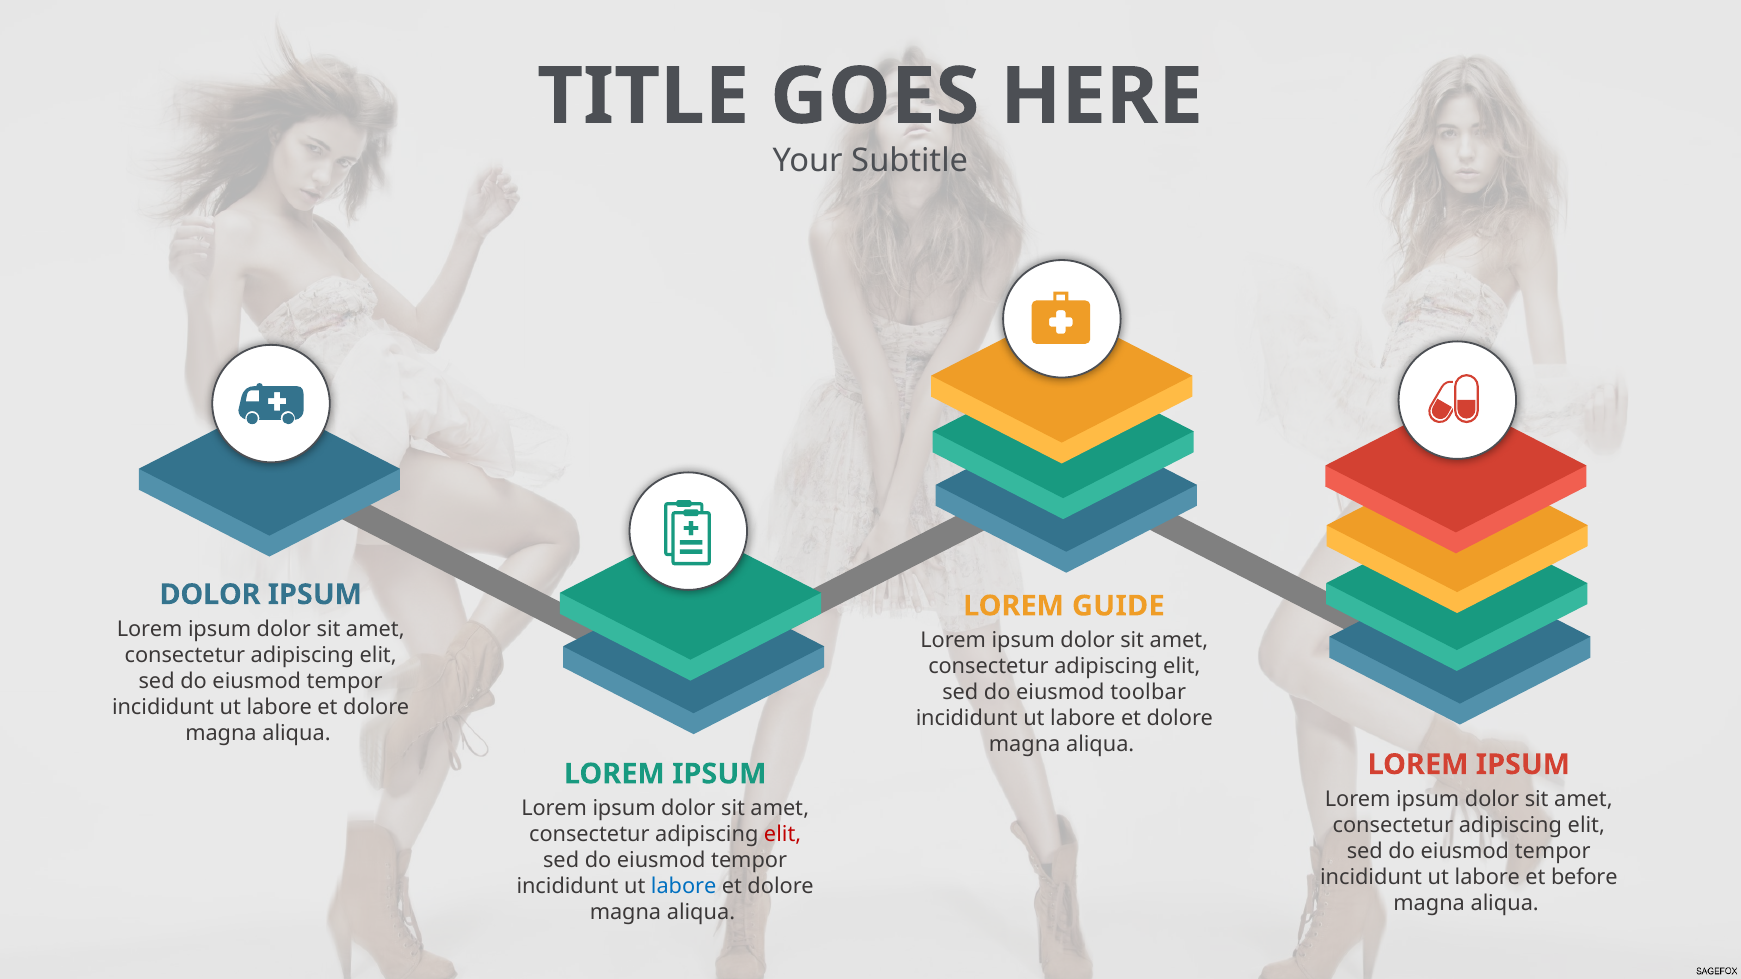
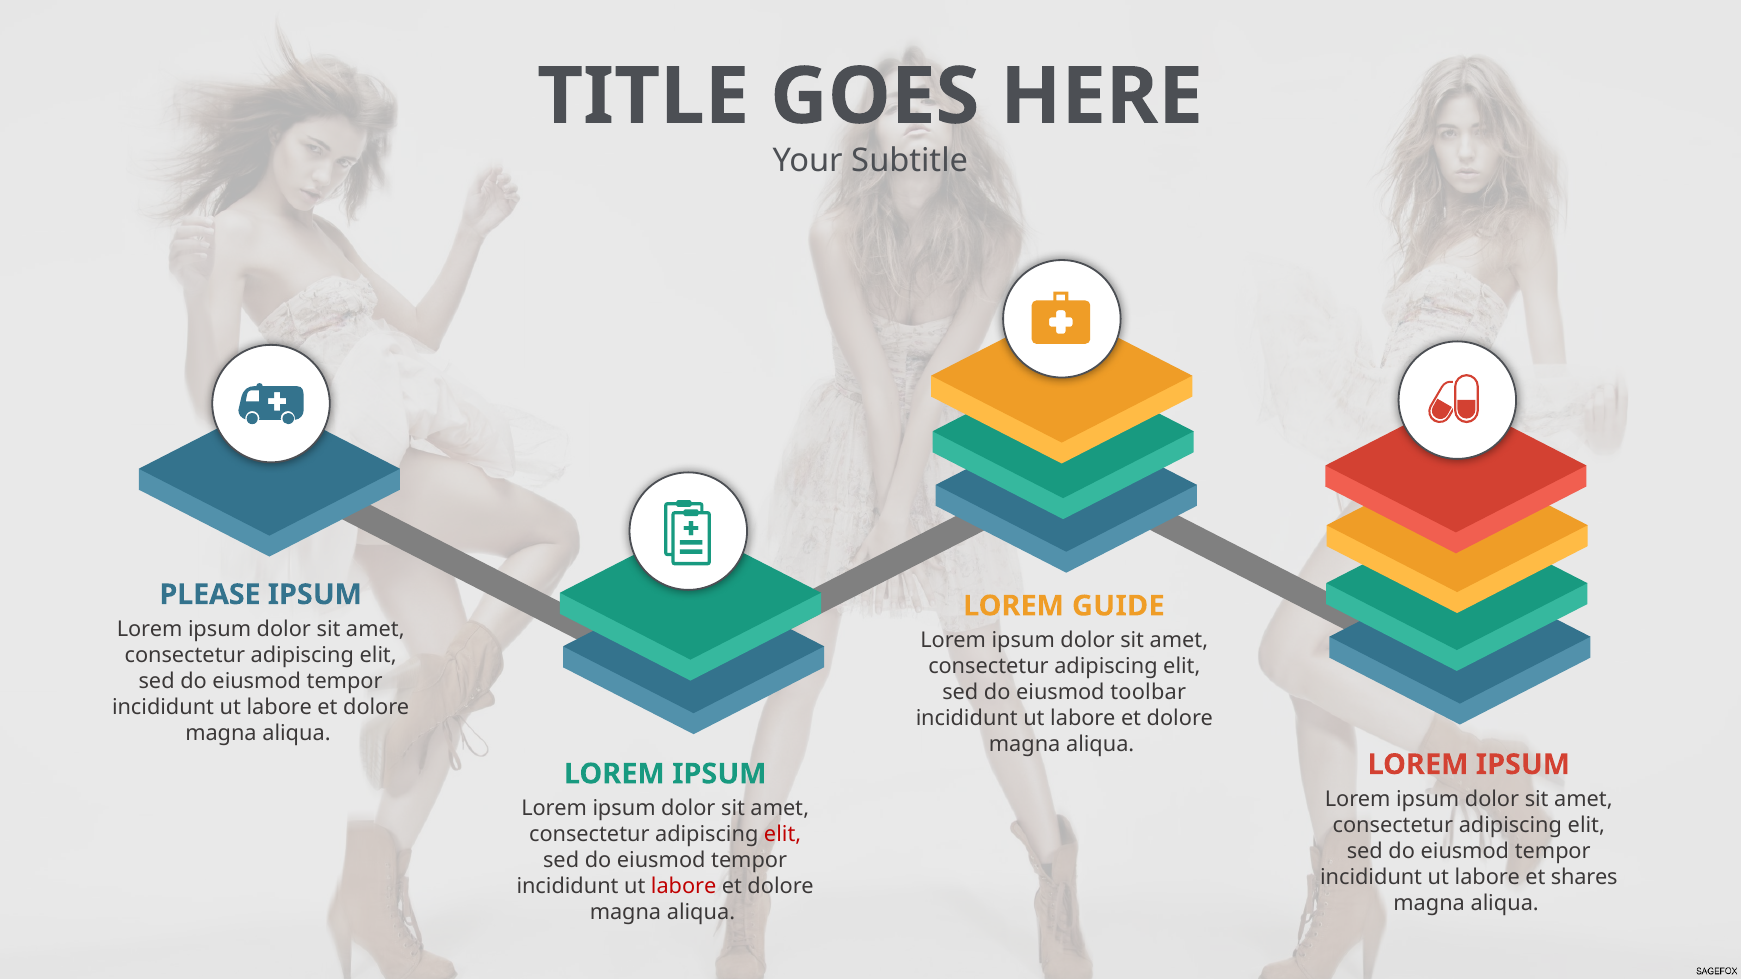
DOLOR: DOLOR -> PLEASE (210, 595)
before: before -> shares (1584, 877)
labore colour: blue -> red (684, 887)
